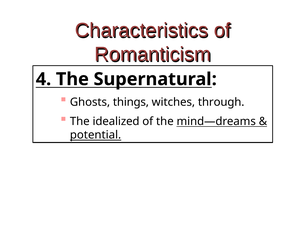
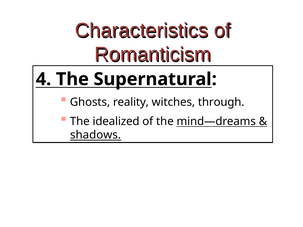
things: things -> reality (131, 102)
potential: potential -> shadows (96, 135)
